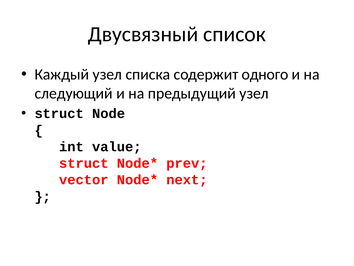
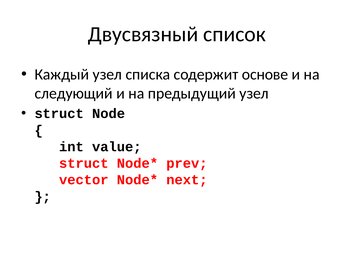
одного: одного -> основе (265, 74)
